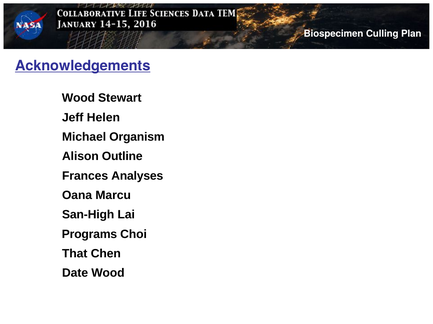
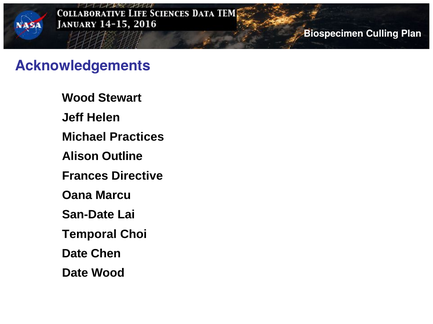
Acknowledgements underline: present -> none (83, 66)
Organism: Organism -> Practices (137, 137)
Analyses: Analyses -> Directive (137, 176)
San-High: San-High -> San-Date (88, 215)
Programs: Programs -> Temporal (89, 235)
That: That -> Date (75, 254)
